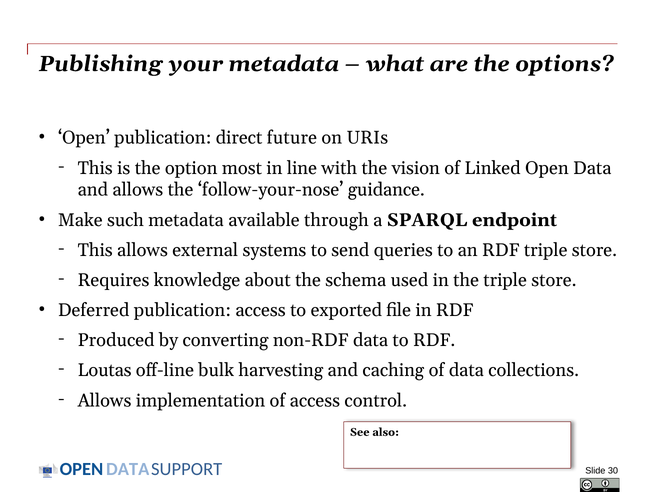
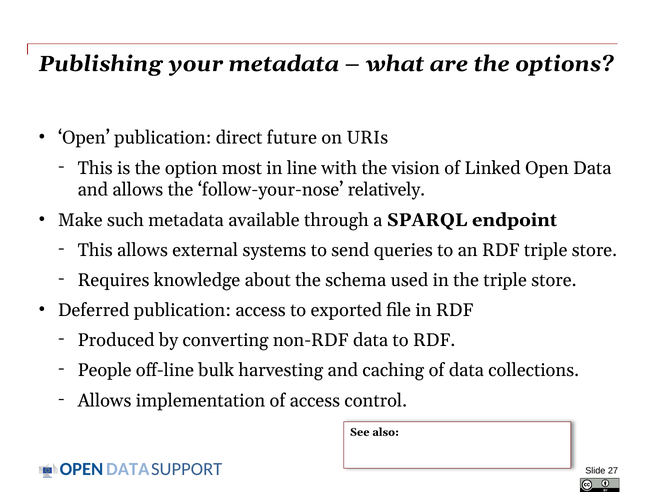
guidance: guidance -> relatively (386, 190)
Loutas: Loutas -> People (105, 370)
30: 30 -> 27 (613, 471)
